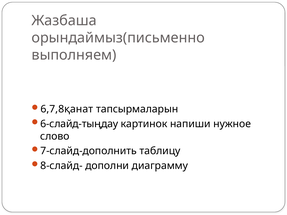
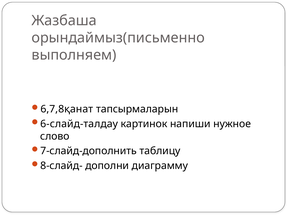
6-слайд-тыңдау: 6-слайд-тыңдау -> 6-слайд-талдау (79, 124)
